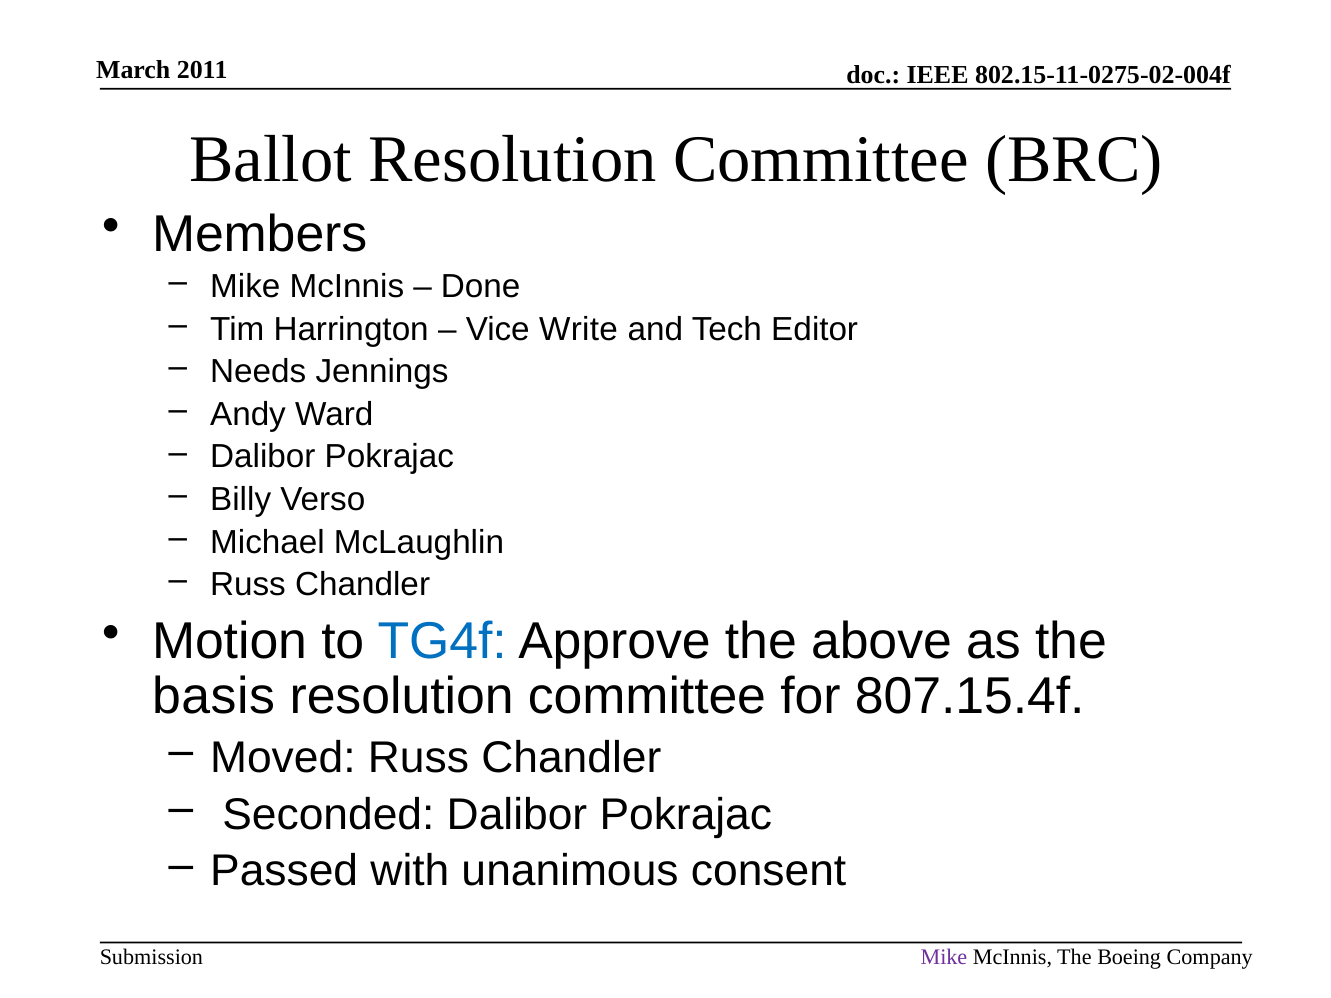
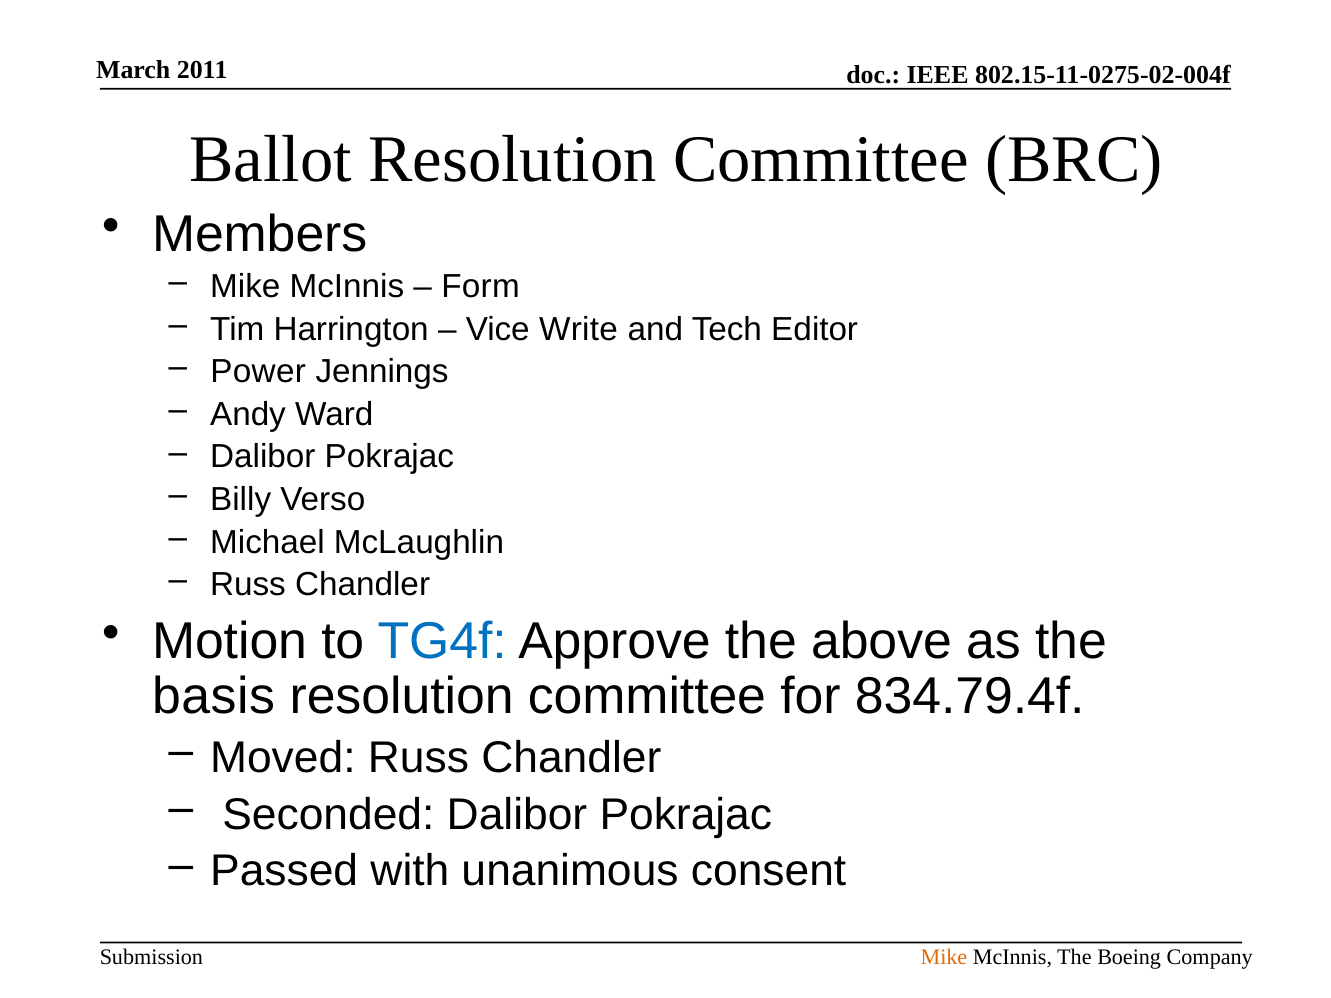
Done: Done -> Form (481, 287)
Needs: Needs -> Power (258, 372)
807.15.4f: 807.15.4f -> 834.79.4f (970, 697)
Mike colour: purple -> orange (944, 957)
